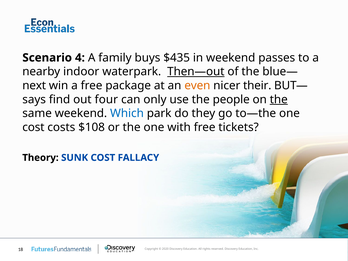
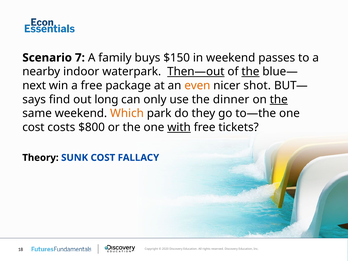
4: 4 -> 7 (80, 58)
$435: $435 -> $150 (177, 58)
the underline: none -> present (250, 72)
their: their -> shot (257, 86)
four: four -> long (106, 99)
people: people -> dinner (231, 99)
Which colour: blue -> orange (127, 113)
$108: $108 -> $800 (92, 127)
with underline: none -> present (179, 127)
